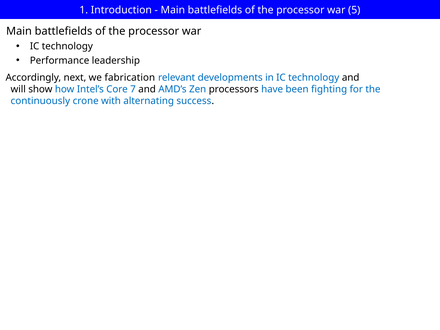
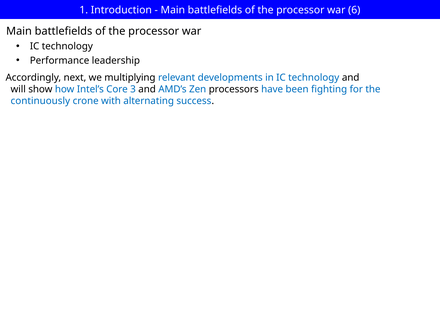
5: 5 -> 6 (354, 10)
fabrication: fabrication -> multiplying (130, 78)
7: 7 -> 3 (133, 89)
